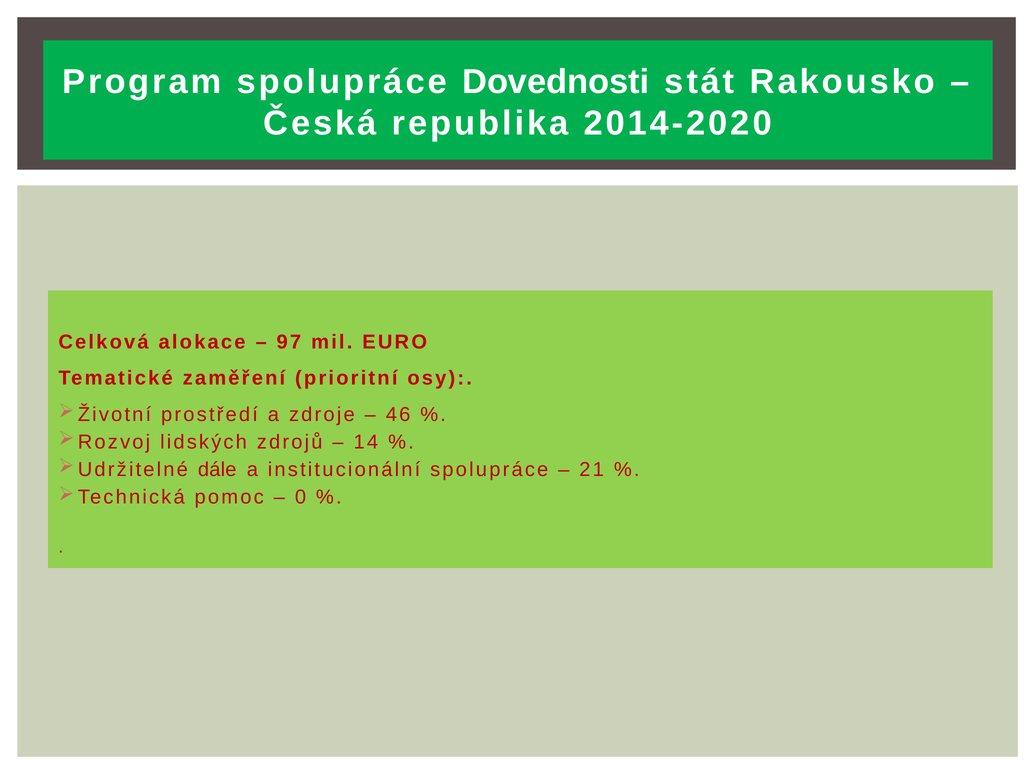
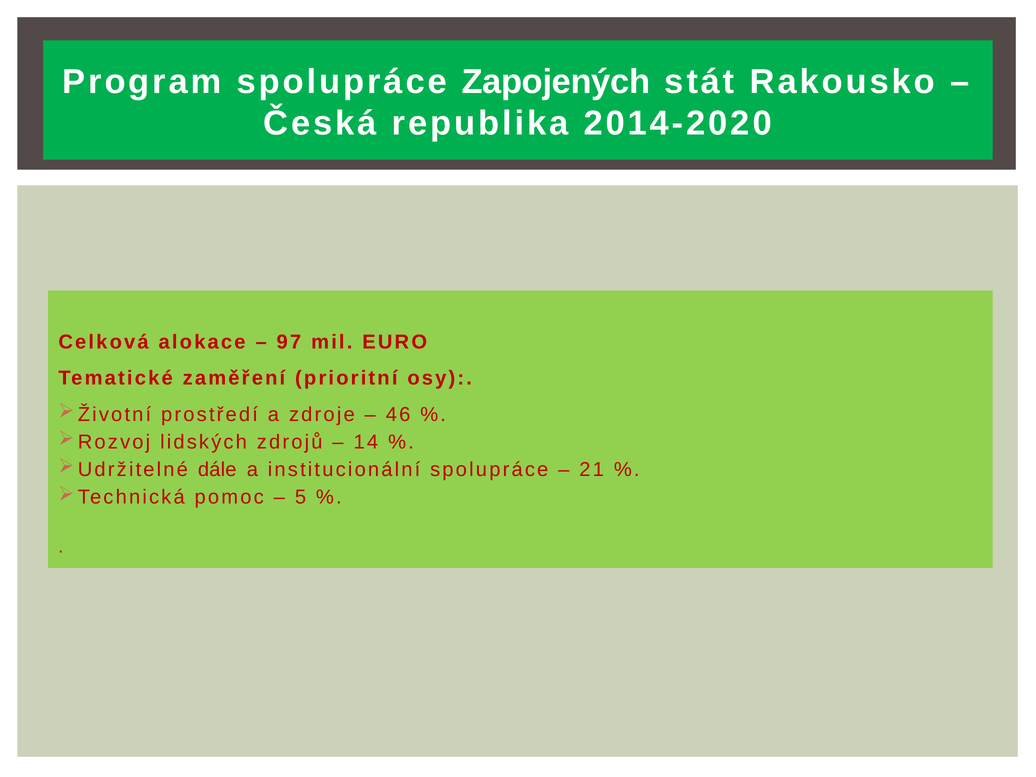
Dovednosti: Dovednosti -> Zapojených (556, 82)
0: 0 -> 5 (301, 497)
